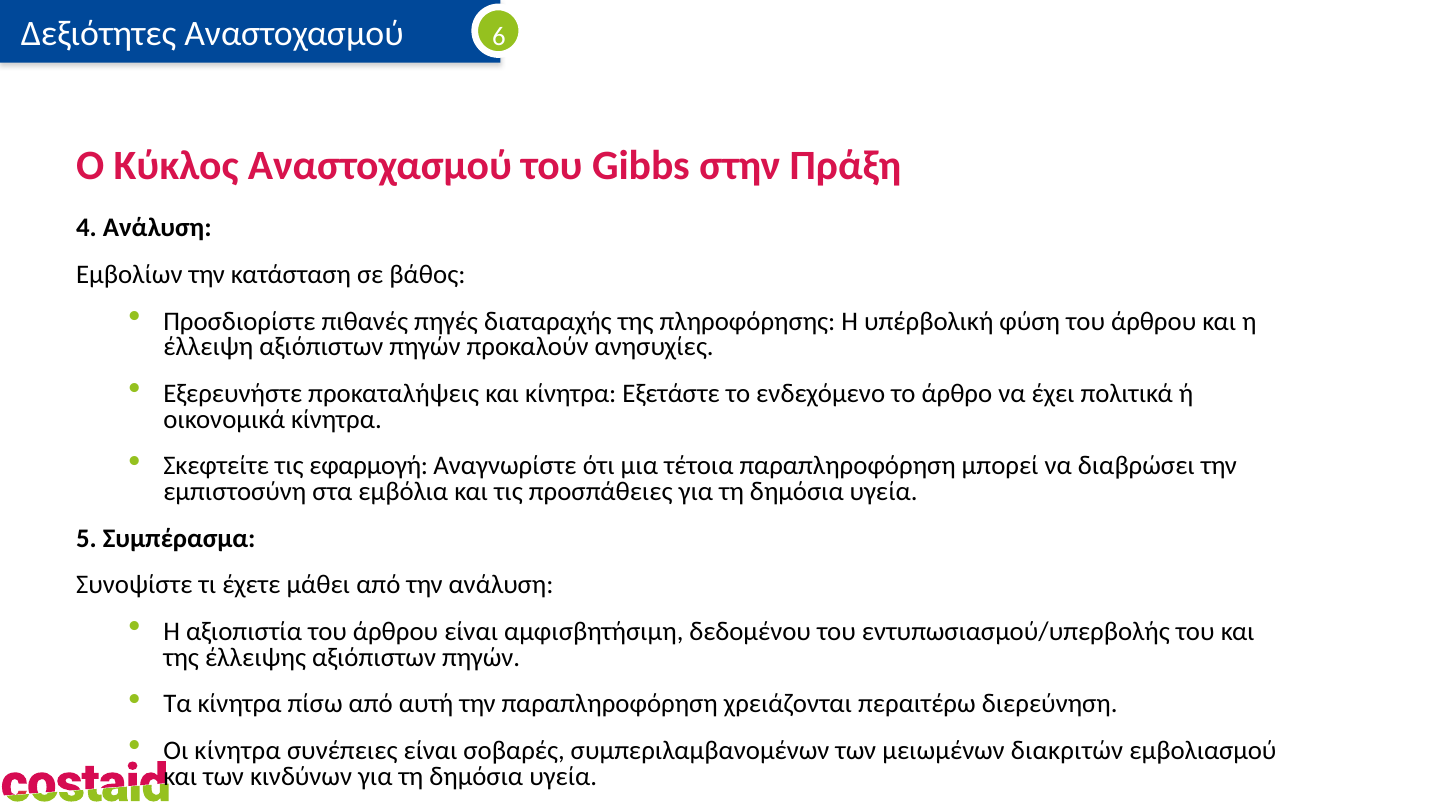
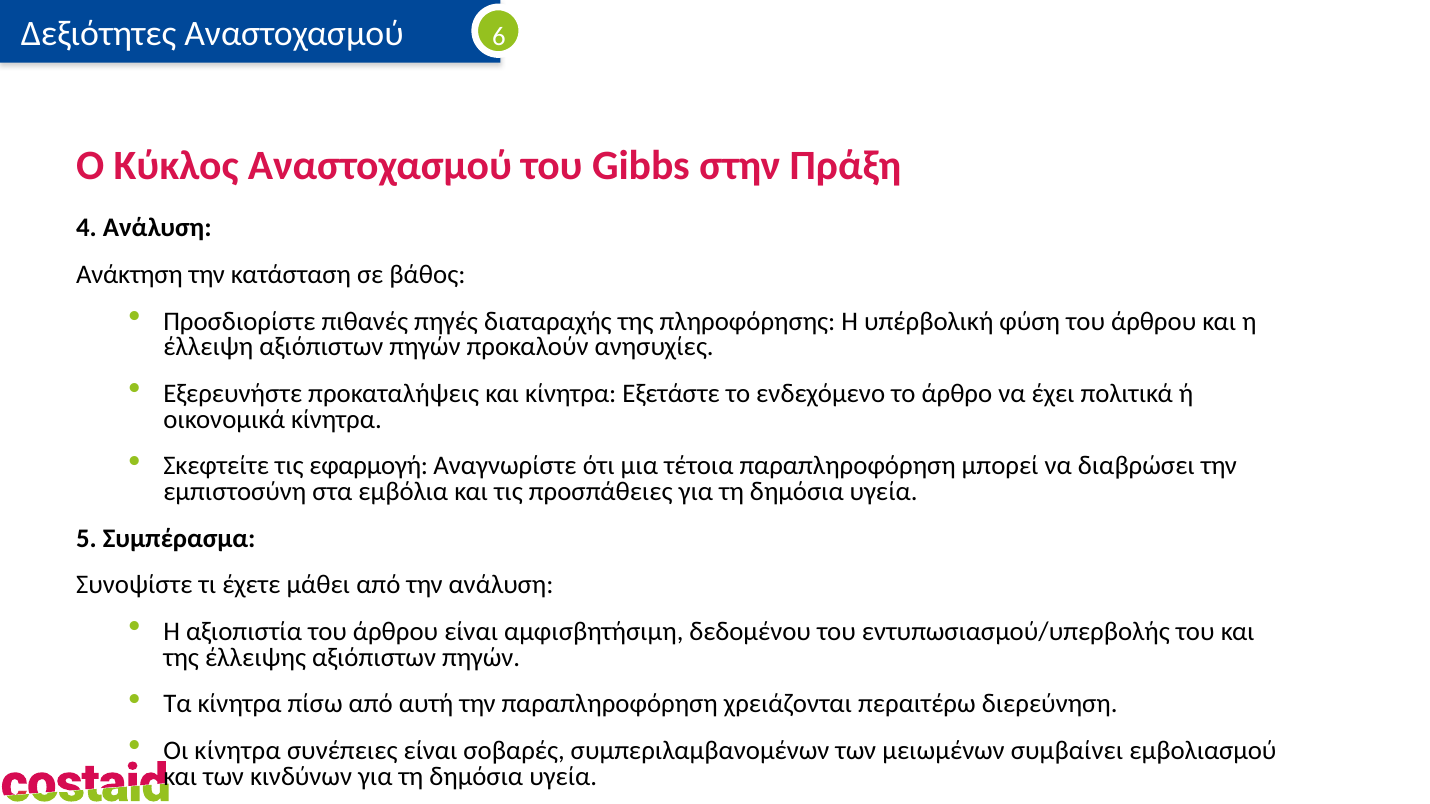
Εμβολίων: Εμβολίων -> Ανάκτηση (129, 275)
διακριτών: διακριτών -> συμβαίνει (1067, 751)
